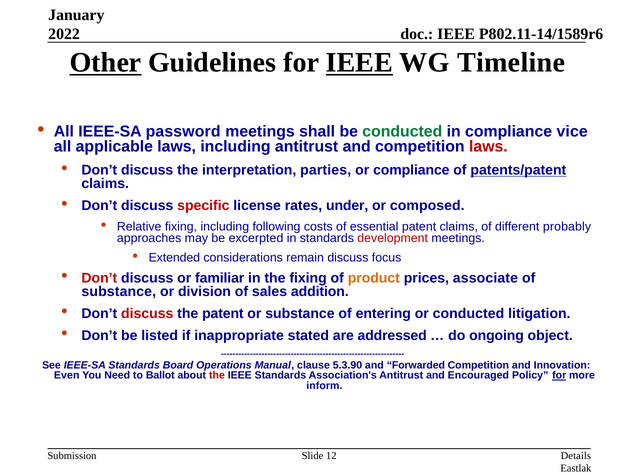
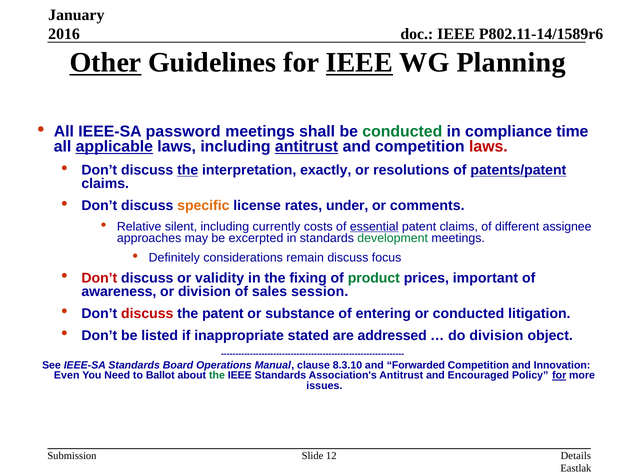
2022: 2022 -> 2016 (64, 34)
Timeline: Timeline -> Planning (511, 63)
vice: vice -> time (572, 131)
applicable underline: none -> present (114, 147)
antitrust underline: none -> present (307, 147)
the underline: none -> present (188, 170)
parties: parties -> exactly (326, 170)
or compliance: compliance -> resolutions (411, 170)
specific colour: red -> orange (203, 206)
composed: composed -> comments (427, 206)
Relative fixing: fixing -> silent (181, 226)
following: following -> currently (276, 226)
essential underline: none -> present (374, 226)
probably: probably -> assignee (567, 226)
development colour: red -> green (393, 238)
Extended: Extended -> Definitely (174, 257)
familiar: familiar -> validity (220, 278)
product colour: orange -> green (374, 278)
associate: associate -> important (485, 278)
substance: substance -> awareness (119, 291)
addition: addition -> session (320, 291)
do ongoing: ongoing -> division (496, 335)
5.3.90: 5.3.90 -> 8.3.10 (347, 365)
the colour: red -> green (217, 375)
inform: inform -> issues (324, 385)
